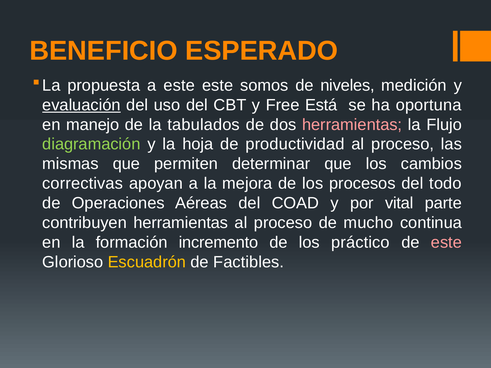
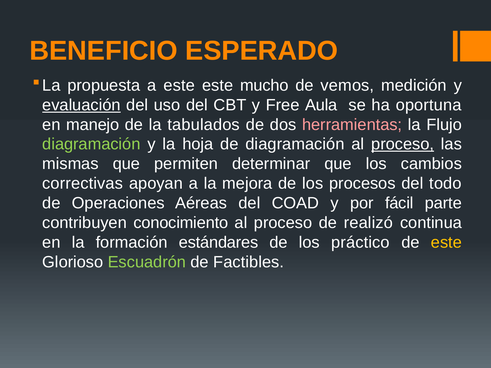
somos: somos -> mucho (264, 85)
niveles: niveles -> vemos (347, 85)
Está: Está -> Aula (321, 105)
de productividad: productividad -> diagramación (295, 144)
proceso underline: none -> present (403, 144)
vital: vital -> fácil (399, 203)
contribuyen herramientas: herramientas -> conocimiento (181, 223)
mucho: mucho -> realizó (368, 223)
incremento: incremento -> estándares (219, 243)
este colour: pink -> yellow (446, 243)
Escuadrón colour: yellow -> light green (147, 262)
